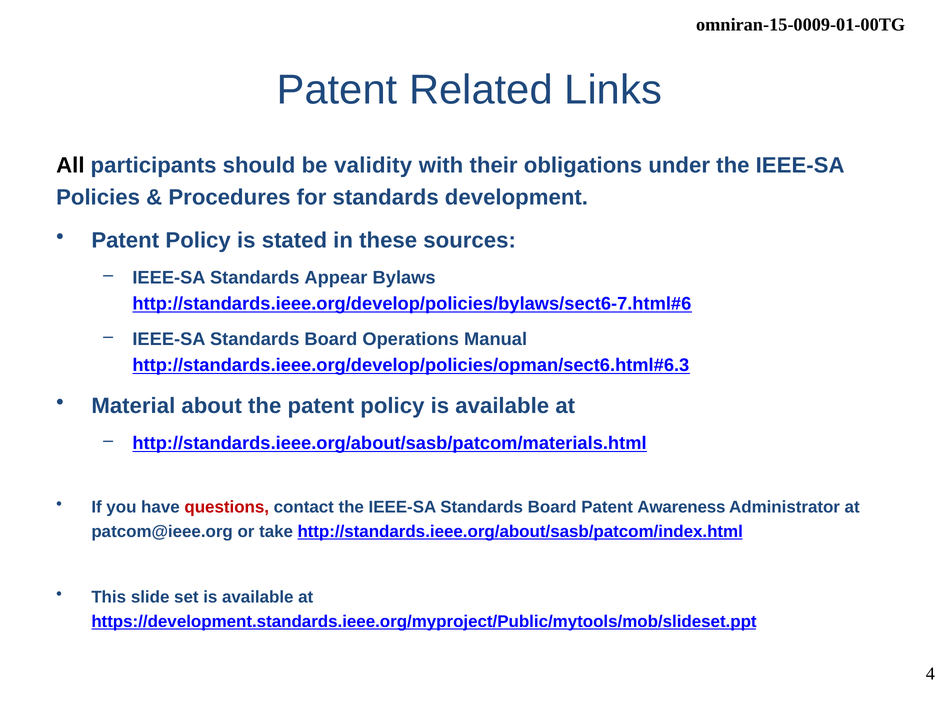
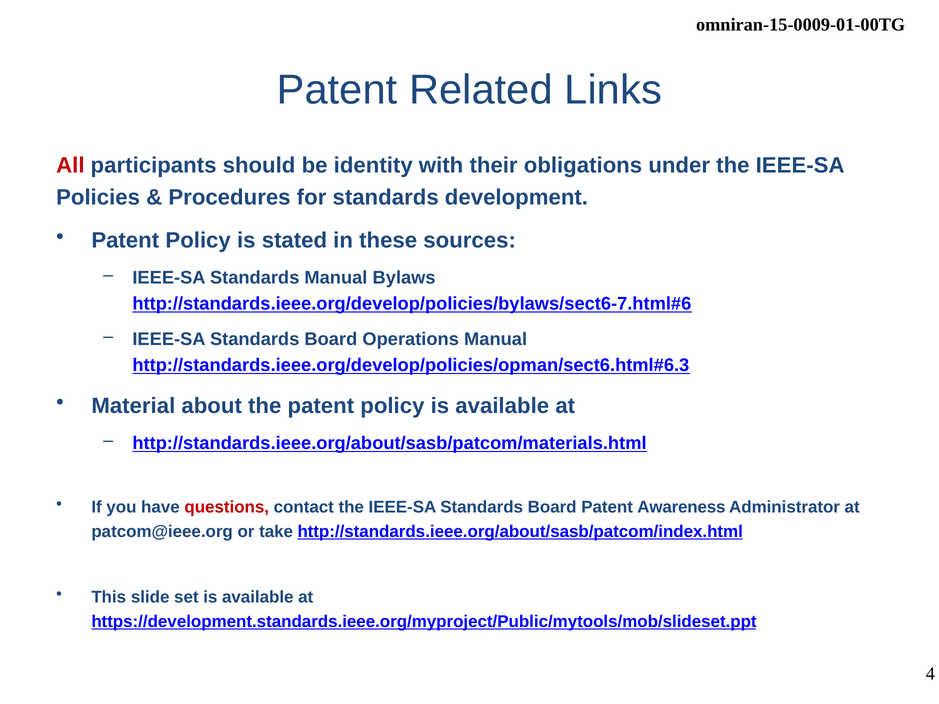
All colour: black -> red (70, 166)
validity: validity -> identity (373, 166)
Standards Appear: Appear -> Manual (336, 278)
